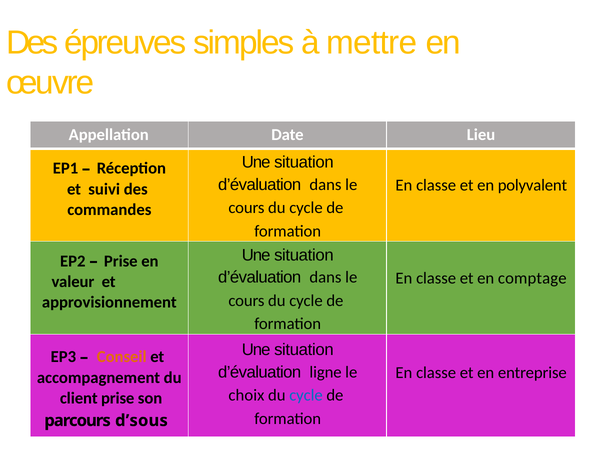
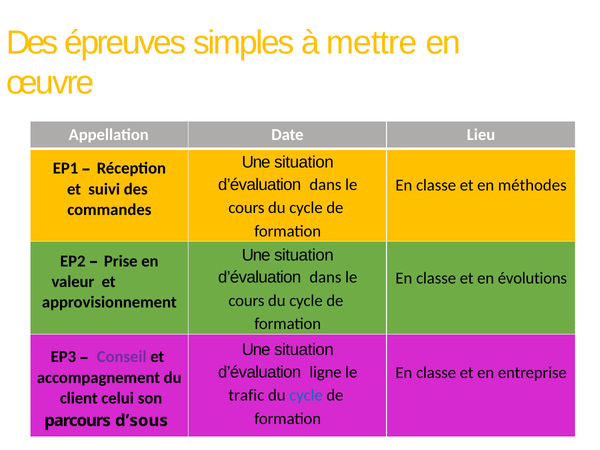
polyvalent: polyvalent -> méthodes (532, 185)
comptage: comptage -> évolutions (532, 278)
Conseil colour: orange -> purple (122, 357)
choix: choix -> trafic (246, 395)
client prise: prise -> celui (118, 398)
